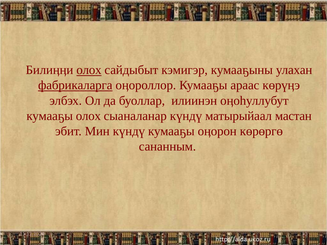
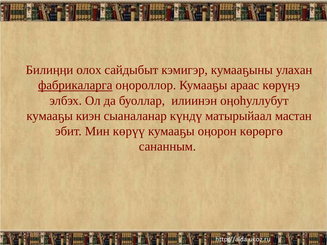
олох underline: present -> none (89, 70)
кумааҕы олох: олох -> киэн (88, 116)
Мин күндү: күндү -> көрүү (129, 131)
